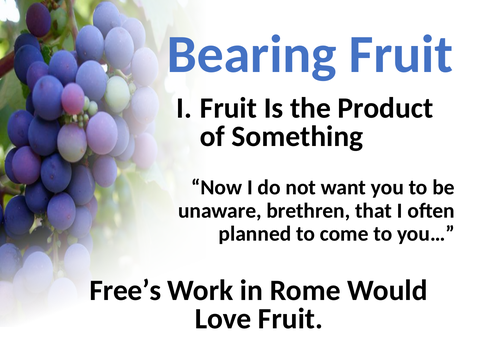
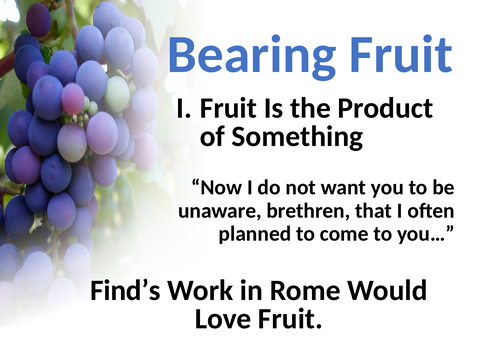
Free’s: Free’s -> Find’s (125, 291)
